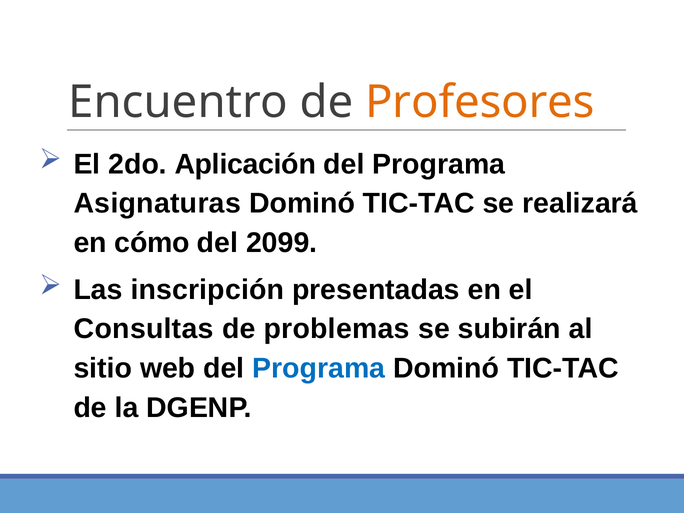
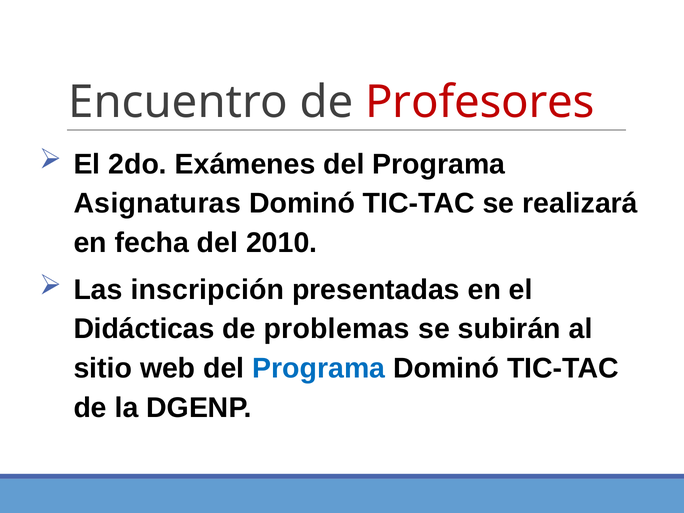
Profesores colour: orange -> red (480, 102)
Aplicación: Aplicación -> Exámenes (245, 164)
cómo: cómo -> fecha (152, 243)
2099: 2099 -> 2010 (282, 243)
Consultas: Consultas -> Didácticas (144, 329)
